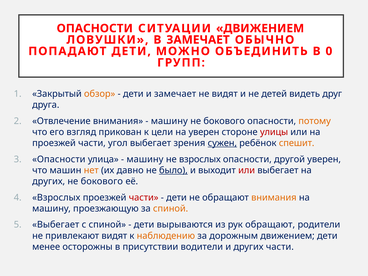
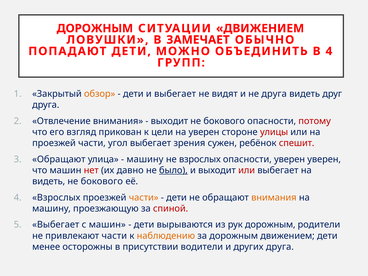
ОПАСНОСТИ: ОПАСНОСТИ -> ДОРОЖНЫМ (95, 28)
В 0: 0 -> 4 (329, 51)
и замечает: замечает -> выбегает (175, 94)
не детей: детей -> друга (274, 94)
машину: машину -> выходит (169, 121)
потому colour: orange -> red (315, 121)
сужен underline: present -> none (222, 143)
спешит colour: orange -> red (297, 143)
Опасности: Опасности -> Обращают (59, 159)
опасности другой: другой -> уверен (290, 159)
нет colour: orange -> red (91, 170)
других: других -> видеть (49, 181)
части colour: red -> orange (144, 198)
спиной colour: orange -> red (171, 209)
с спиной: спиной -> машин (107, 225)
рук обращают: обращают -> дорожным (270, 225)
привлекают видят: видят -> части (114, 236)
других части: части -> друга (280, 247)
